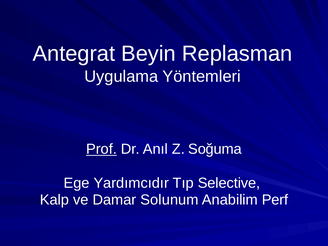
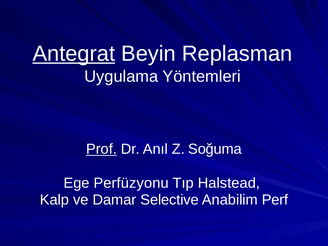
Antegrat underline: none -> present (74, 54)
Yardımcıdır: Yardımcıdır -> Perfüzyonu (131, 183)
Selective: Selective -> Halstead (229, 183)
Solunum: Solunum -> Selective (170, 200)
